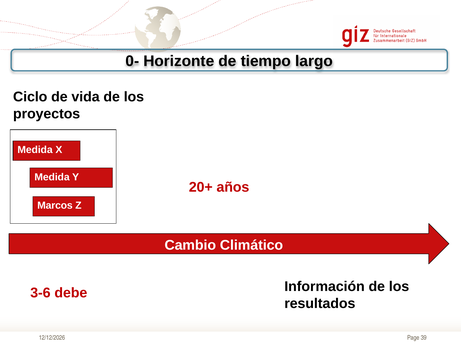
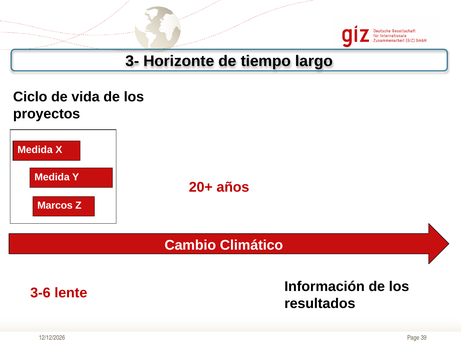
0-: 0- -> 3- (132, 61)
debe: debe -> lente (71, 294)
